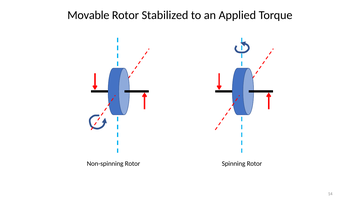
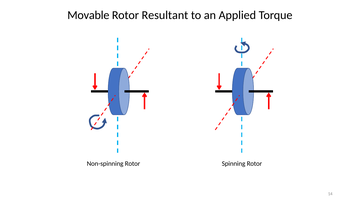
Stabilized: Stabilized -> Resultant (165, 15)
